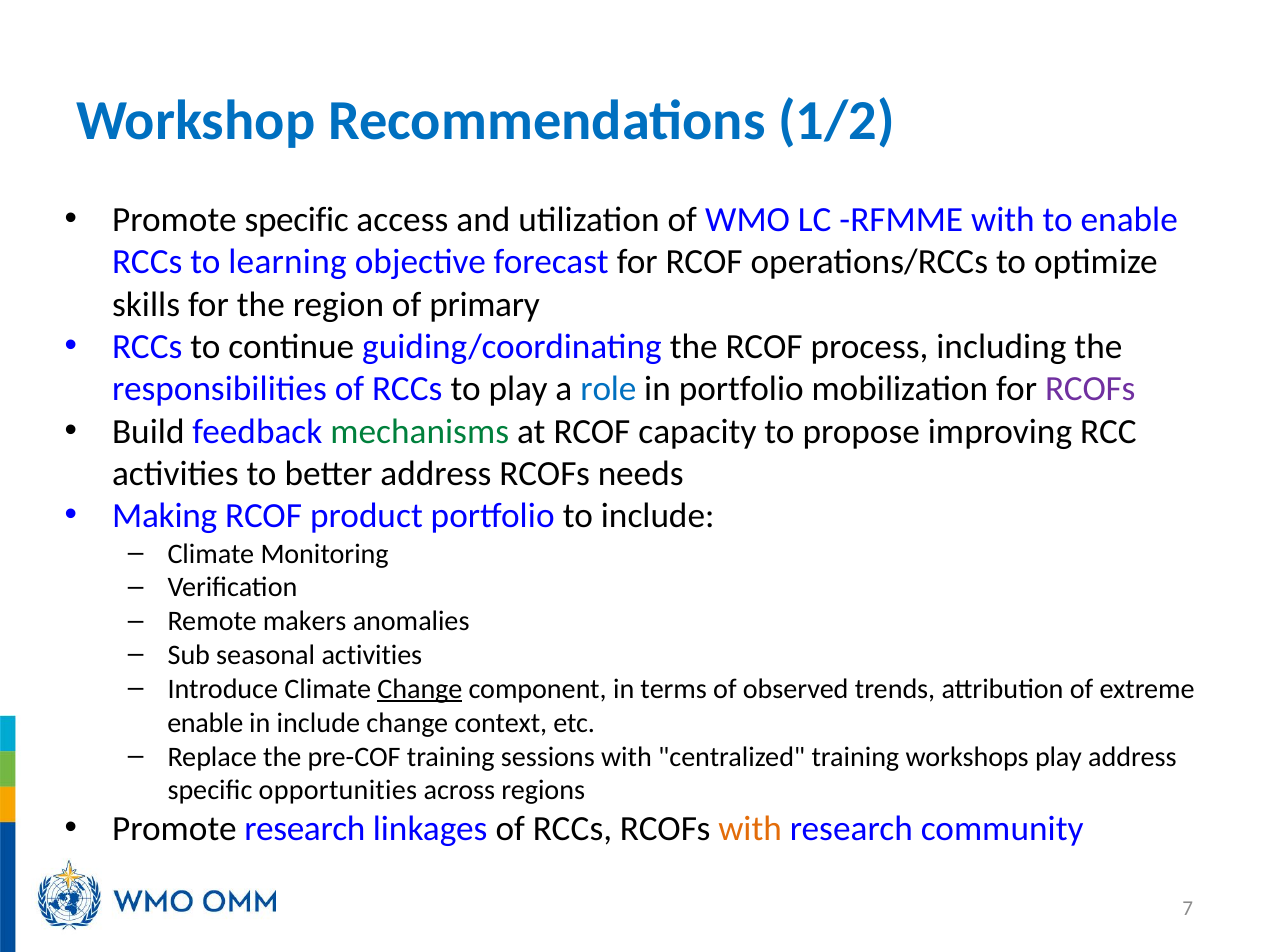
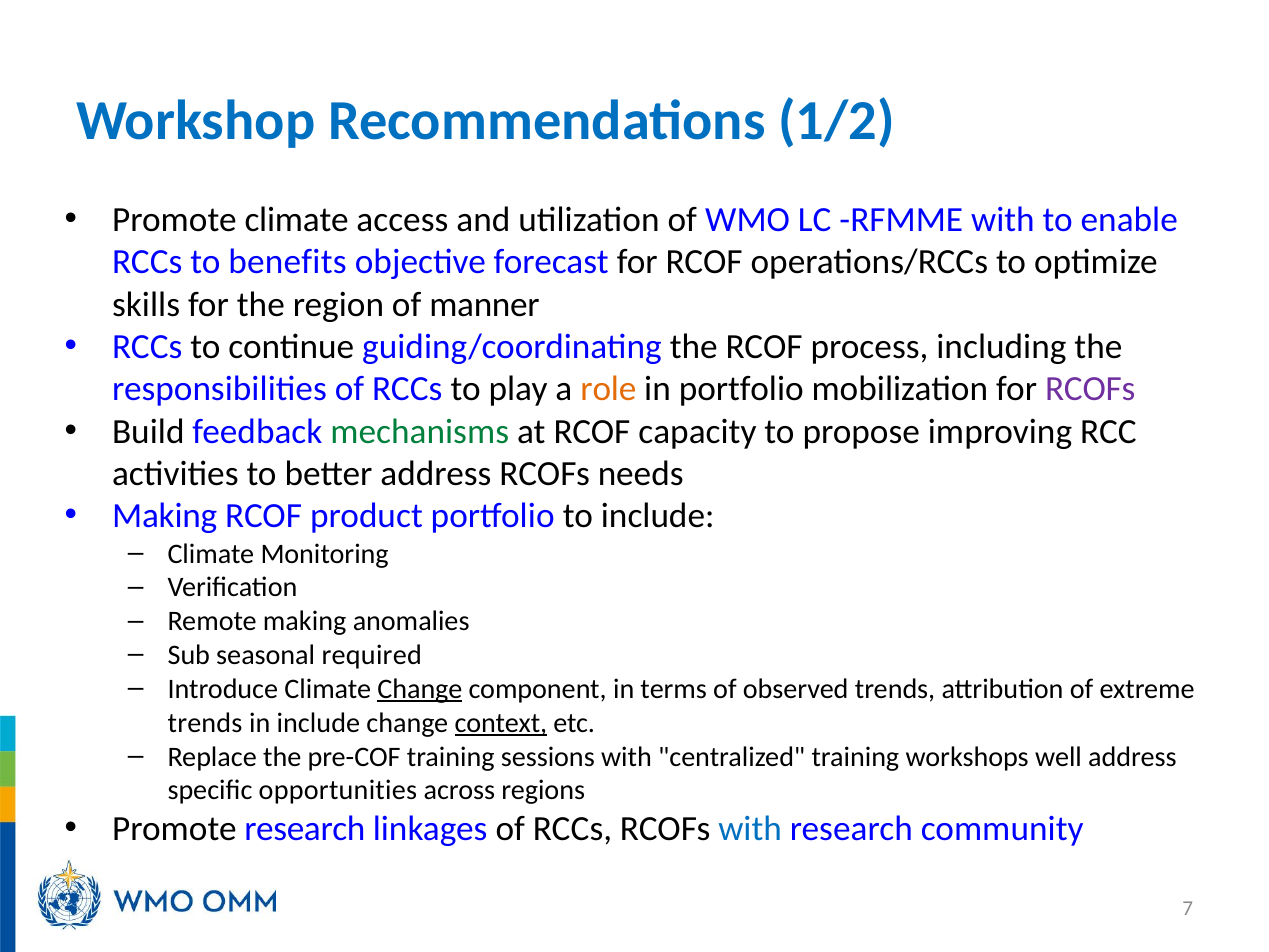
Promote specific: specific -> climate (297, 220)
learning: learning -> benefits (288, 262)
primary: primary -> manner (485, 304)
role colour: blue -> orange (608, 389)
Remote makers: makers -> making (305, 621)
seasonal activities: activities -> required (372, 655)
enable: enable -> trends (205, 723)
context underline: none -> present (501, 723)
workshops play: play -> well (1058, 757)
with colour: orange -> blue (750, 829)
